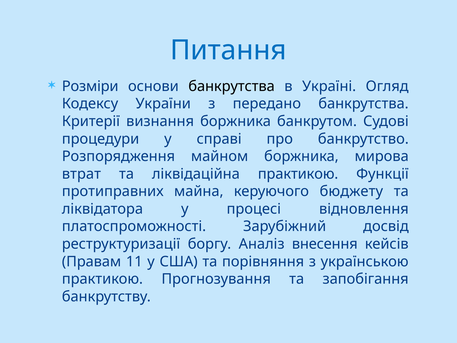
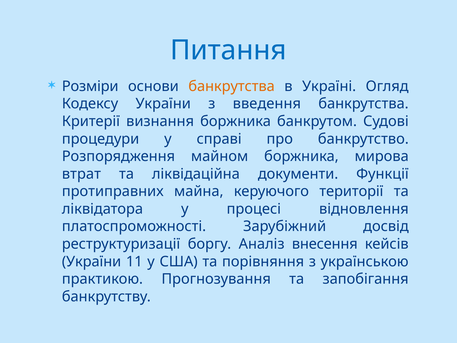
банкрутства colour: black -> orange (232, 86)
передано: передано -> введення (267, 104)
ліквідаційна практикою: практикою -> документи (298, 174)
бюджету: бюджету -> території (351, 191)
Правам: Правам -> України (92, 261)
